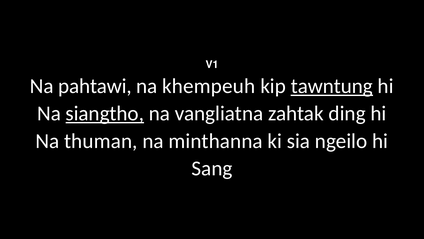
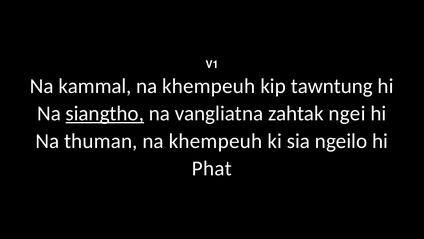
pahtawi: pahtawi -> kammal (95, 86)
tawntung underline: present -> none (332, 86)
ding: ding -> ngei (347, 113)
minthanna: minthanna -> khempeuh (216, 141)
Sang: Sang -> Phat (212, 168)
